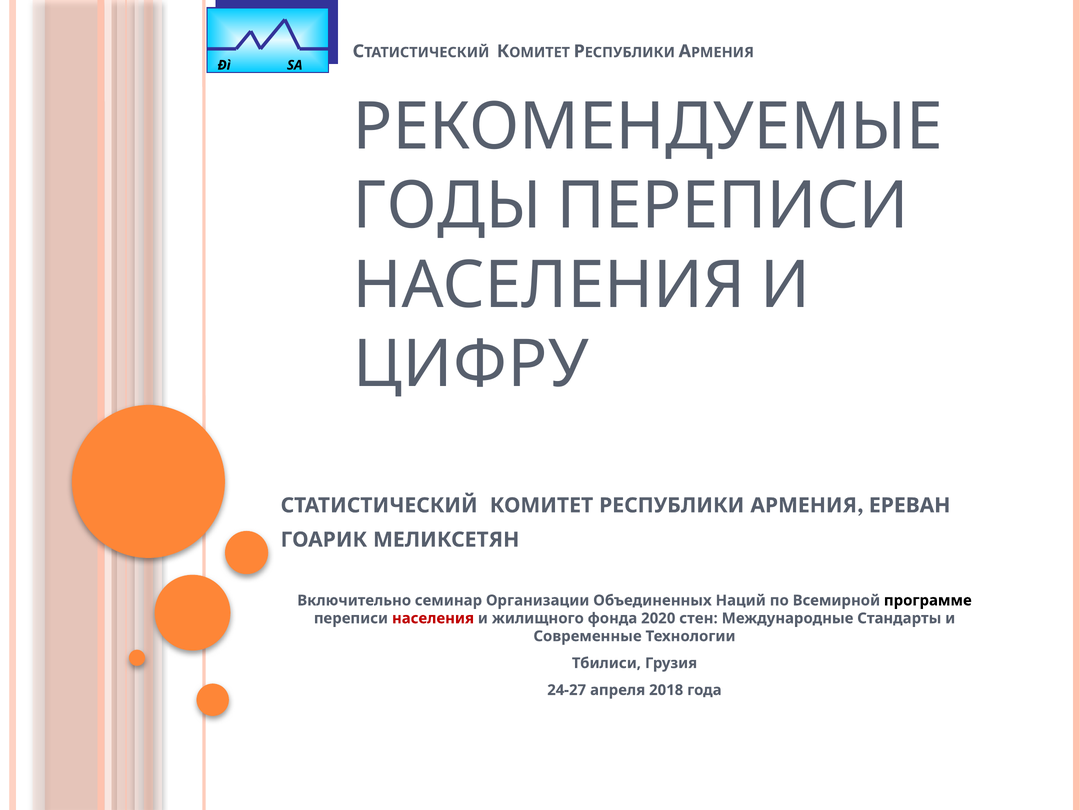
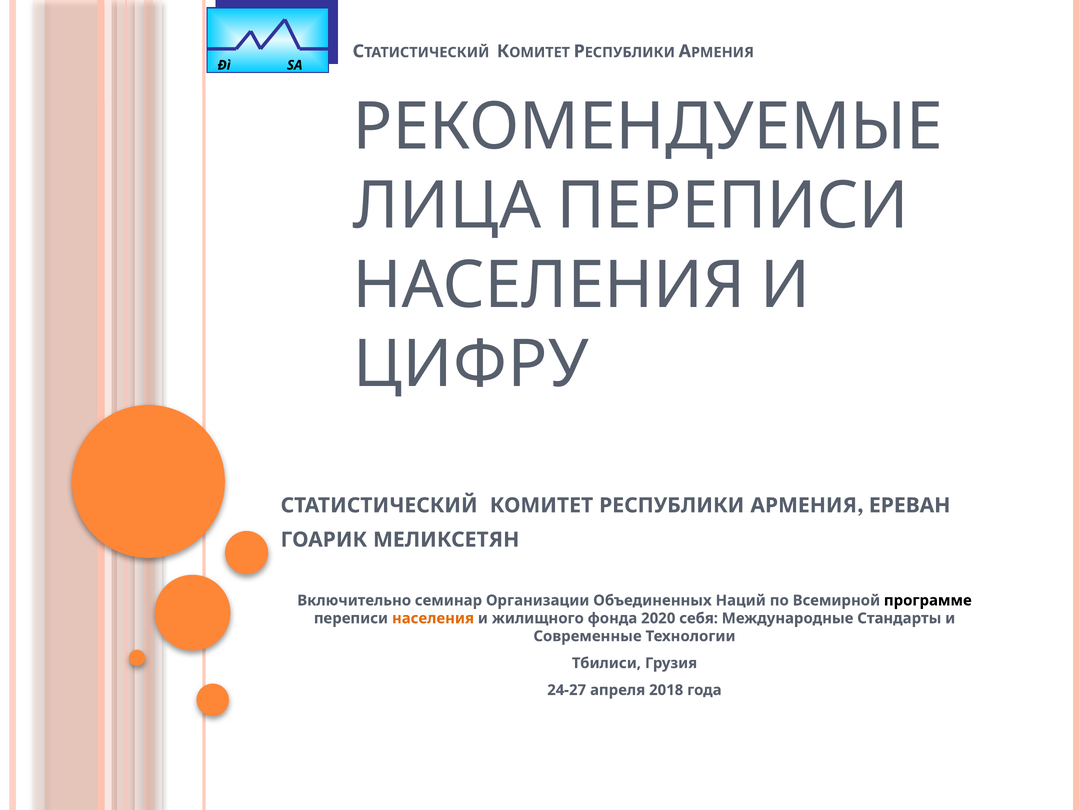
ГОДЫ: ГОДЫ -> ЛИЦА (447, 206)
населения colour: red -> orange (433, 618)
стен: стен -> себя (699, 618)
